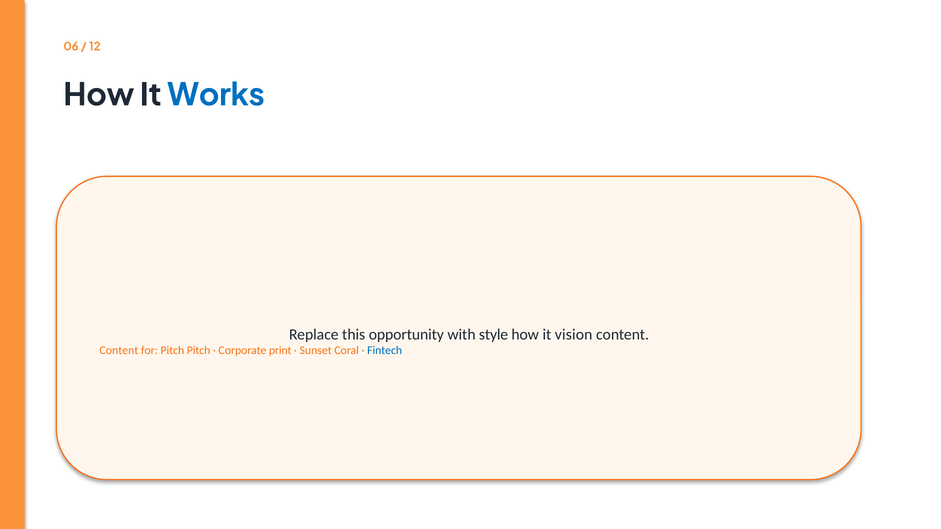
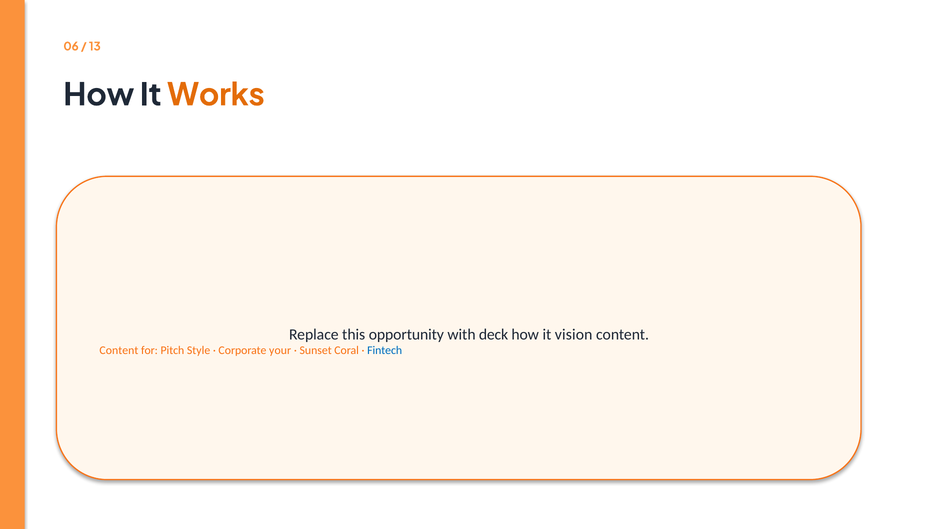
12: 12 -> 13 (95, 47)
Works colour: blue -> orange (216, 95)
style: style -> deck (494, 335)
Pitch Pitch: Pitch -> Style (199, 351)
print: print -> your (280, 351)
